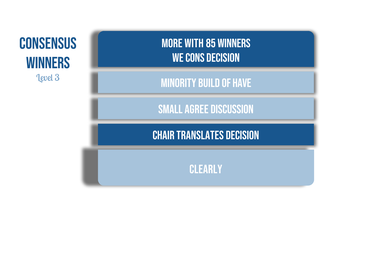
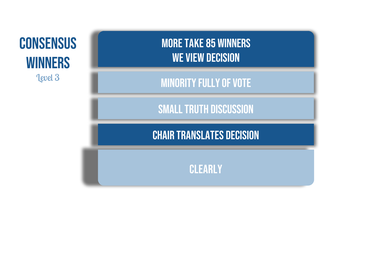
with: with -> take (194, 43)
cons: cons -> view (195, 58)
build: build -> fully (209, 83)
have: have -> vote (242, 83)
agree: agree -> truth (197, 109)
